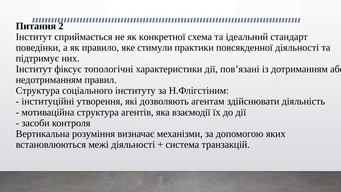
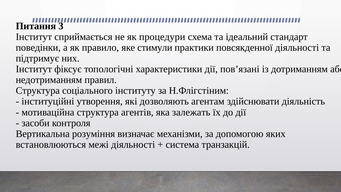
2: 2 -> 3 (61, 26)
конкретної: конкретної -> процедури (162, 37)
взаємодії: взаємодії -> залежать (191, 112)
